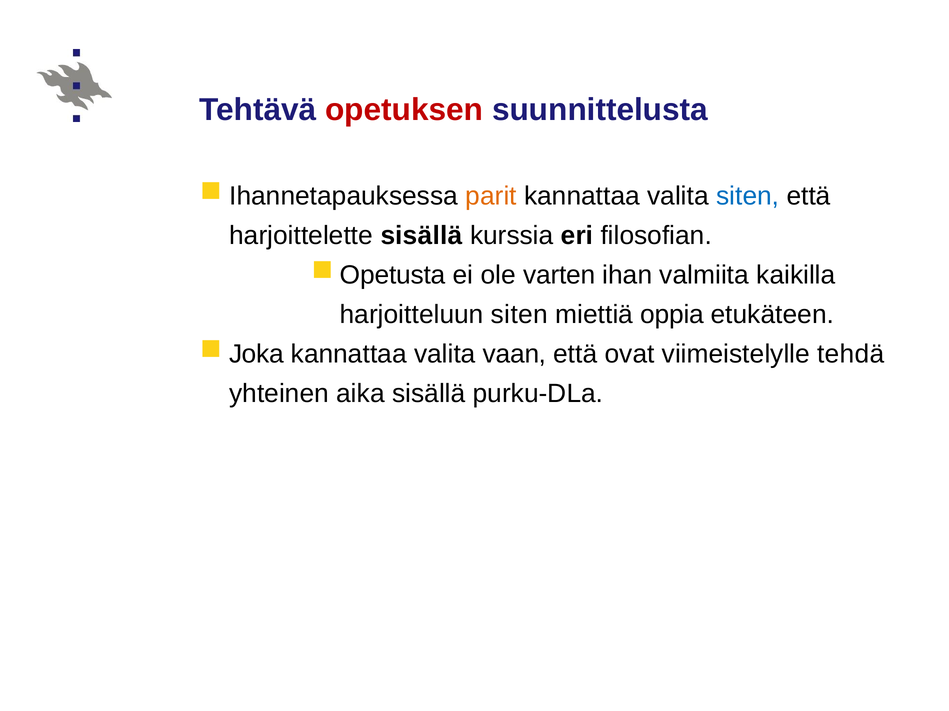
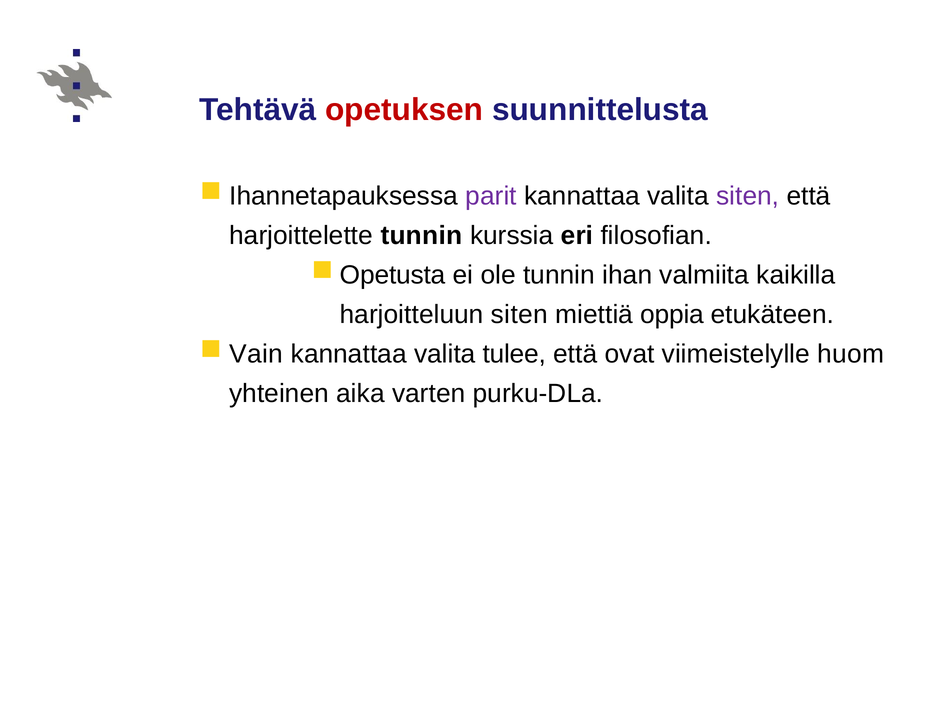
parit colour: orange -> purple (491, 196)
siten colour: blue -> purple (748, 196)
harjoittelette sisällä: sisällä -> tunnin (421, 236)
ole varten: varten -> tunnin (559, 275)
Joka: Joka -> Vain (256, 354)
vaan: vaan -> tulee (515, 354)
tehdä: tehdä -> huom (851, 354)
aika sisällä: sisällä -> varten (429, 394)
